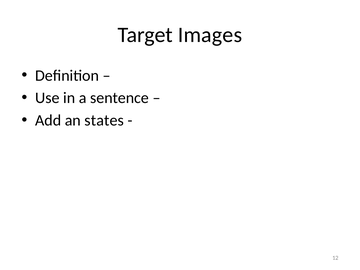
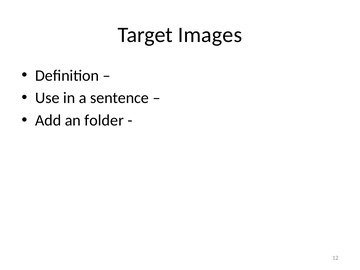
states: states -> folder (104, 120)
